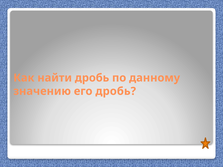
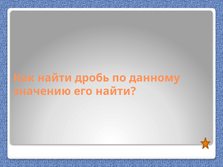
его дробь: дробь -> найти (116, 91)
